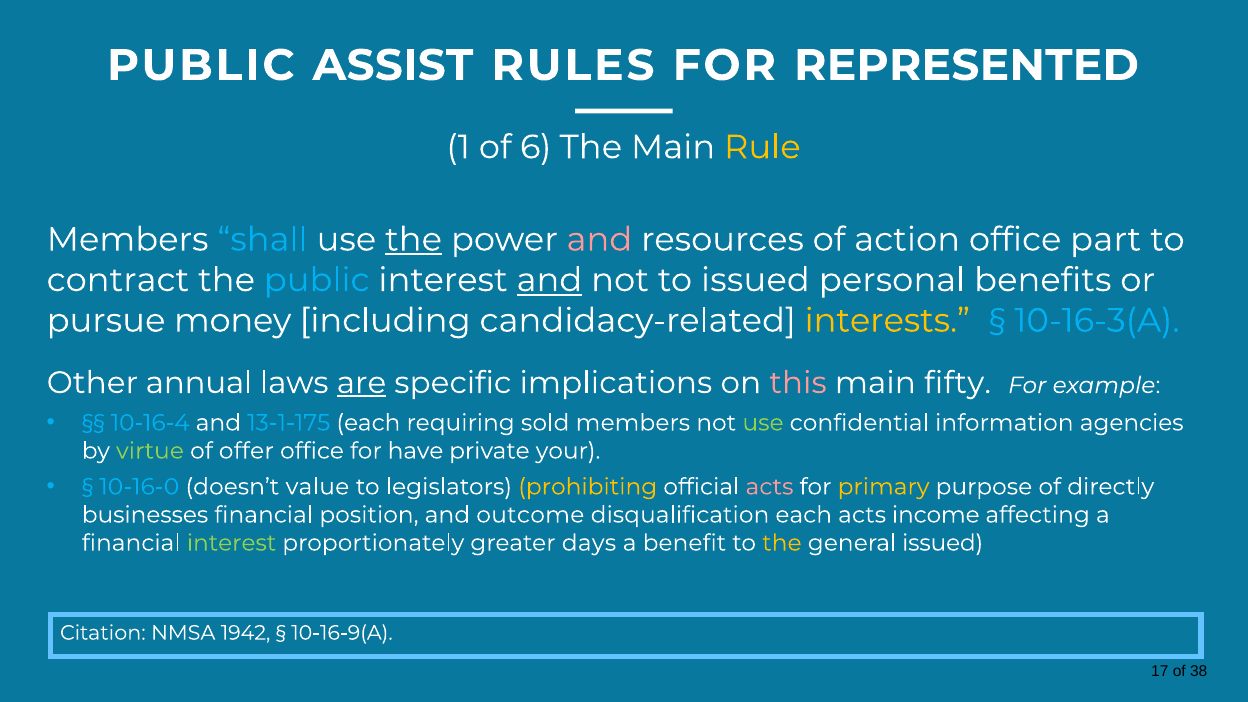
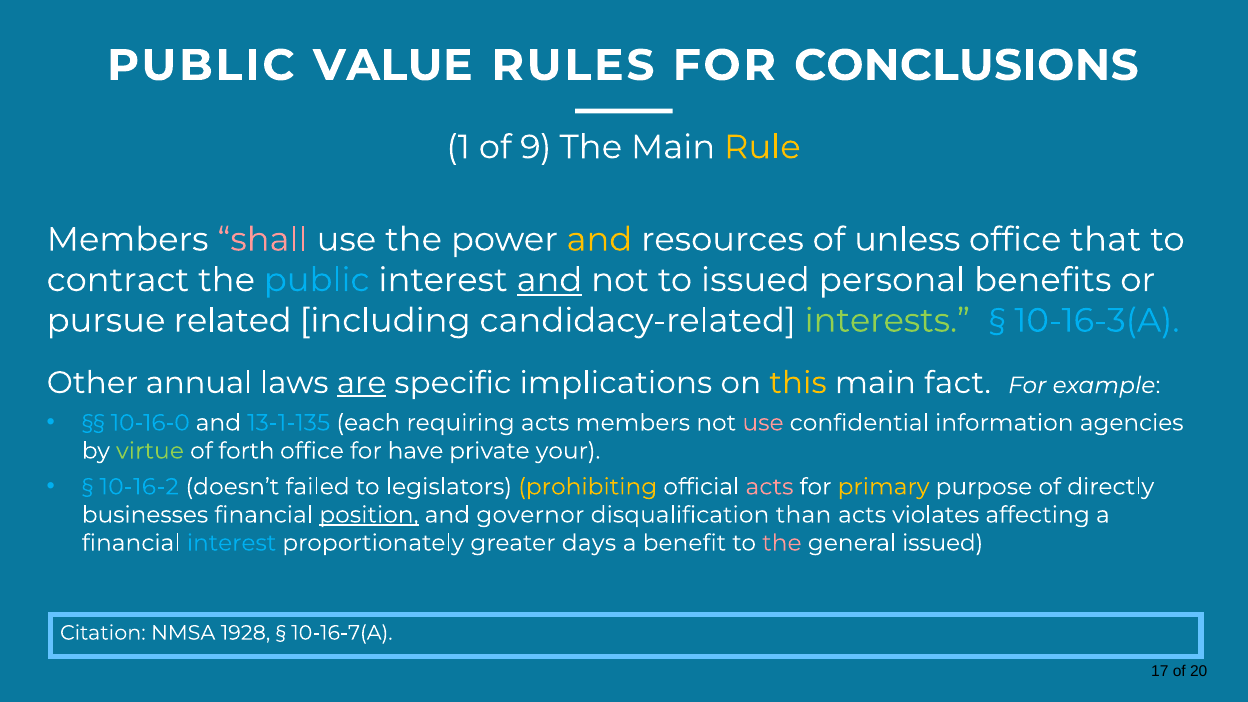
ASSIST: ASSIST -> VALUE (393, 65)
REPRESENTED: REPRESENTED -> CONCLUSIONS (966, 65)
6: 6 -> 9 (536, 147)
shall colour: light blue -> pink (263, 240)
the underline: present -> none (414, 240)
and colour: pink -> yellow (599, 240)
action: action -> unless (907, 240)
part: part -> that (1106, 240)
money: money -> related (233, 321)
interests colour: yellow -> light green (887, 321)
this colour: pink -> yellow (798, 383)
fifty: fifty -> fact (957, 383)
10-16-4: 10-16-4 -> 10-16-0 (150, 423)
13-1-175: 13-1-175 -> 13-1-135 (289, 423)
requiring sold: sold -> acts (545, 423)
use colour: light green -> pink (763, 423)
offer: offer -> forth (246, 451)
10-16-0: 10-16-0 -> 10-16-2 (139, 487)
value: value -> failed (318, 487)
position underline: none -> present (369, 515)
outcome: outcome -> governor (530, 515)
disqualification each: each -> than (804, 515)
income: income -> violates (936, 515)
interest colour: light green -> light blue (232, 543)
the colour: yellow -> pink (782, 543)
1942: 1942 -> 1928 (245, 633)
10-16-9(A: 10-16-9(A -> 10-16-7(A (342, 633)
38: 38 -> 20 (1199, 671)
